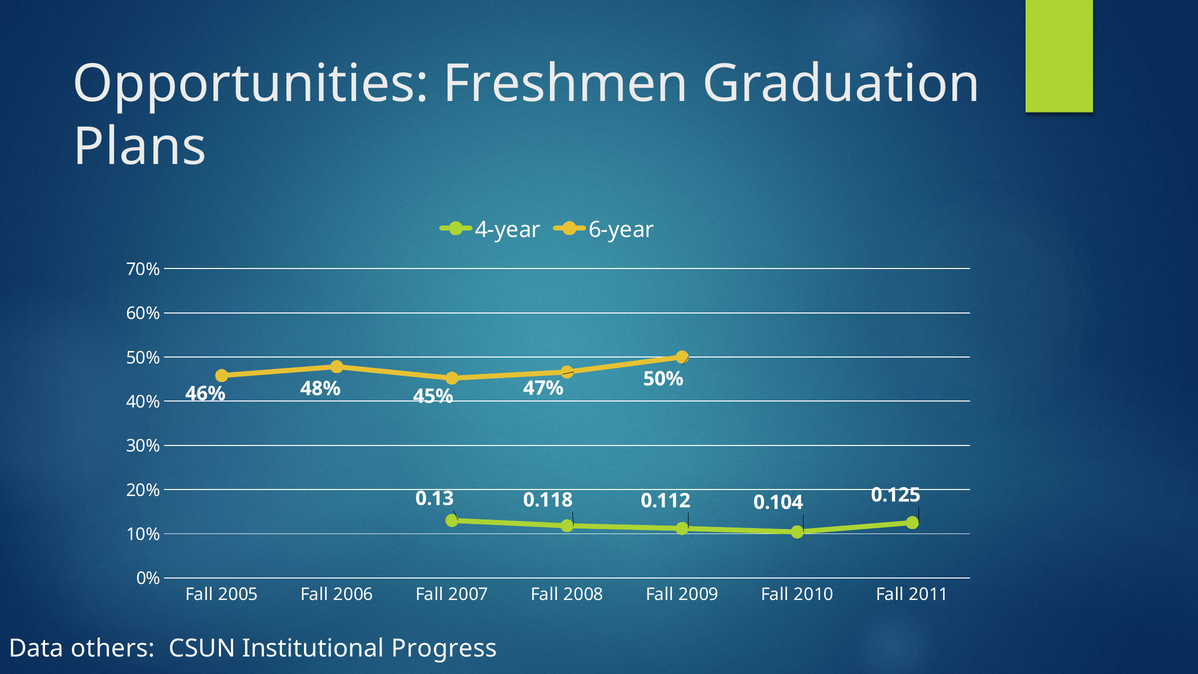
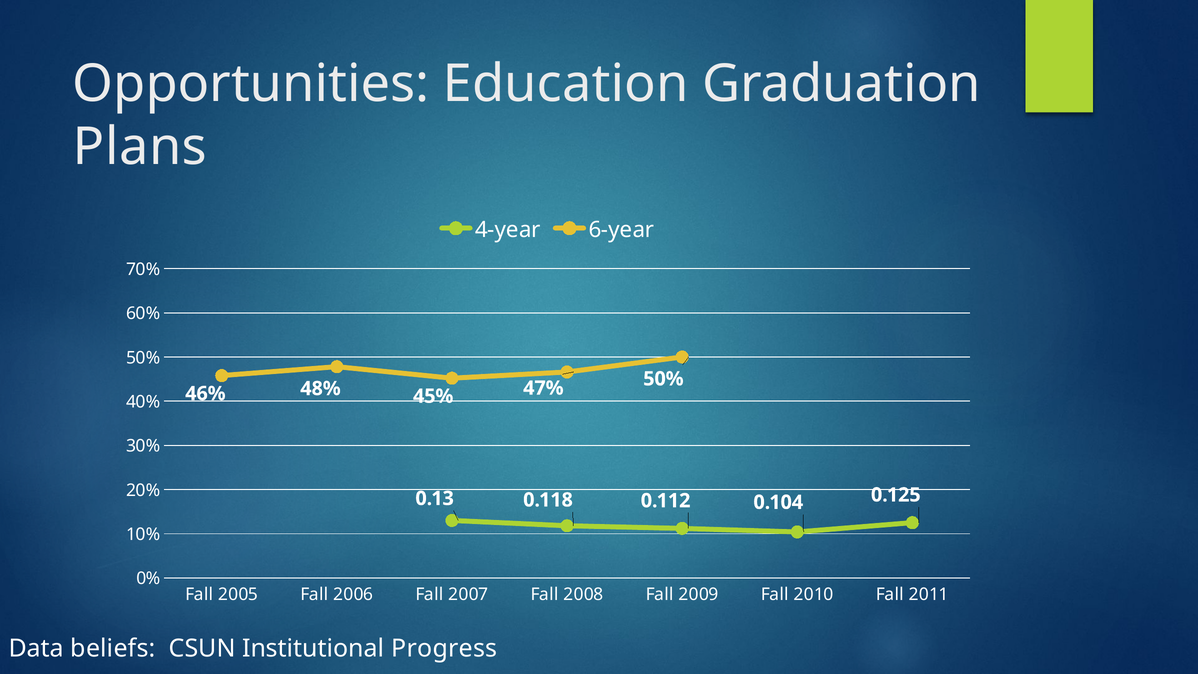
Freshmen: Freshmen -> Education (566, 84)
others: others -> beliefs (113, 648)
